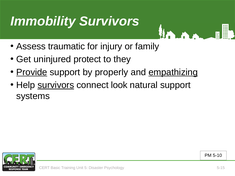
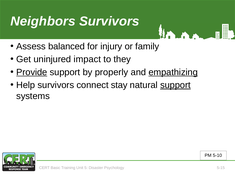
Immobility: Immobility -> Neighbors (43, 21)
traumatic: traumatic -> balanced (66, 46)
protect: protect -> impact (87, 59)
survivors underline: present -> none (56, 85)
look: look -> stay (119, 85)
support underline: none -> present (175, 85)
